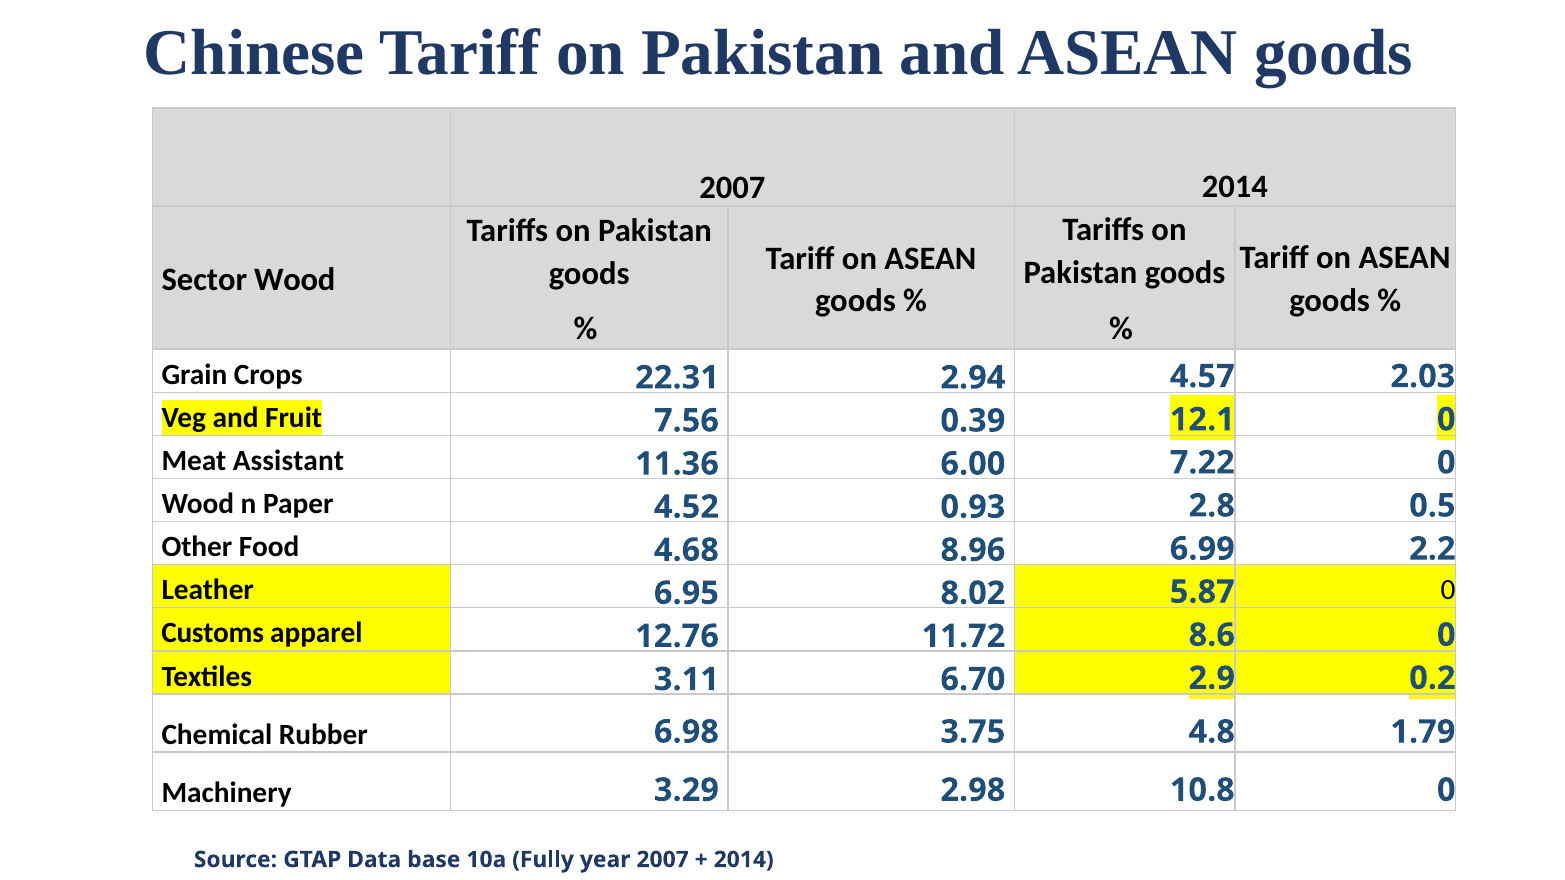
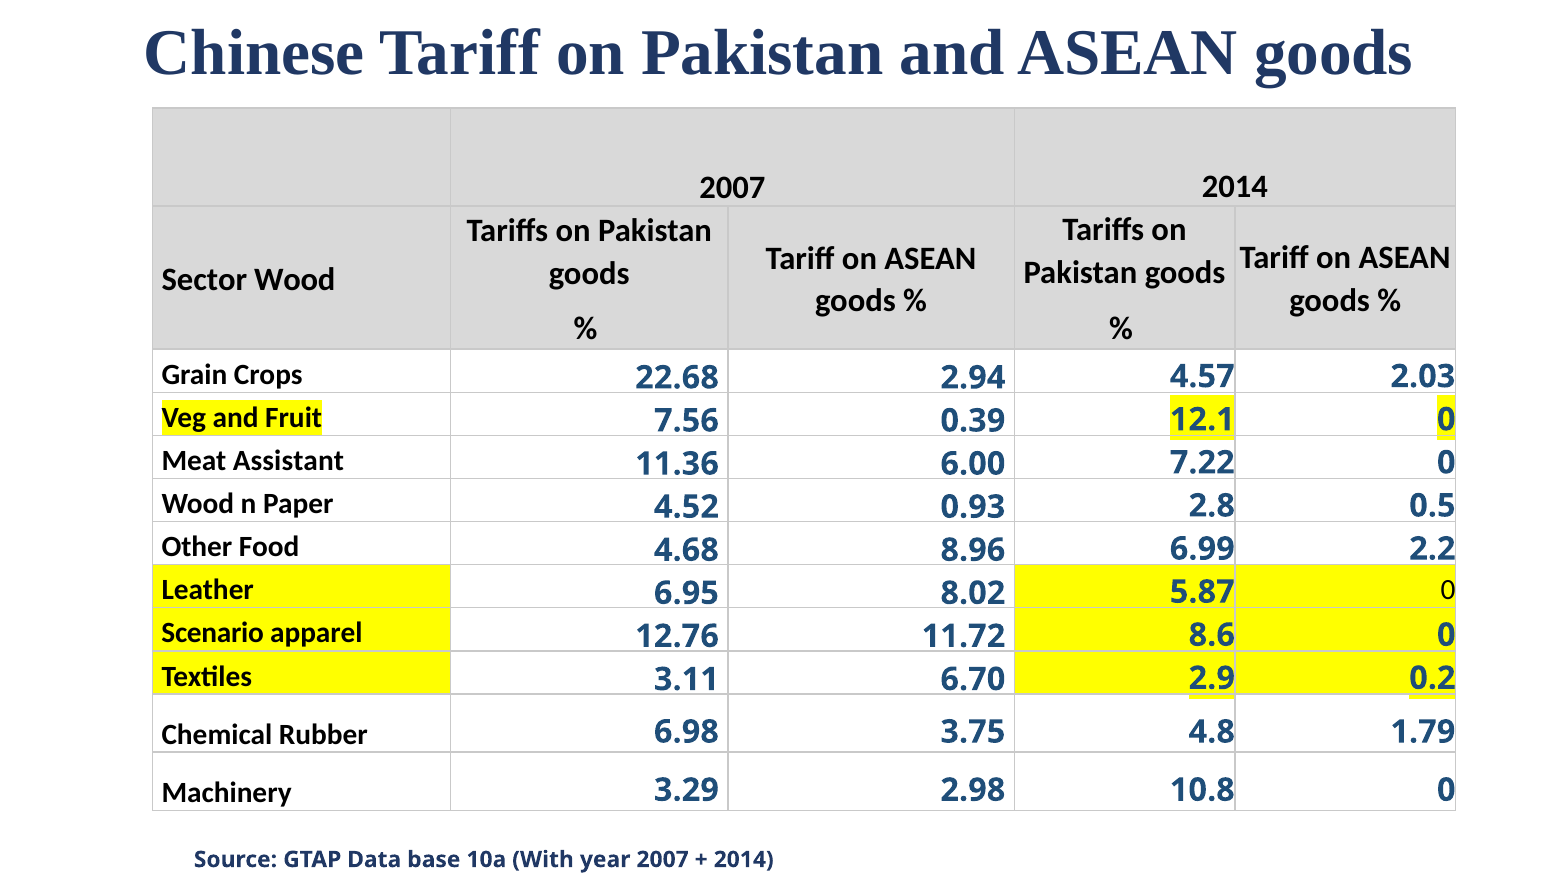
22.31: 22.31 -> 22.68 (677, 378)
Customs: Customs -> Scenario (213, 634)
Fully: Fully -> With (543, 860)
